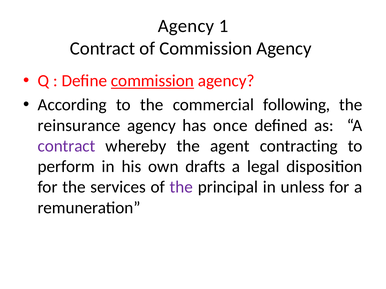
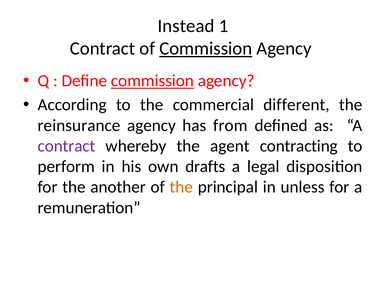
Agency: Agency -> Instead (186, 26)
Commission underline: none -> present (206, 49)
following: following -> different (297, 105)
once: once -> from (230, 126)
services: services -> another (118, 187)
the colour: purple -> orange (181, 187)
